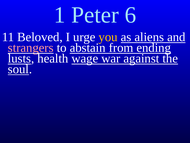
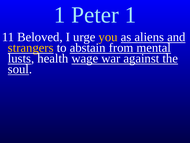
Peter 6: 6 -> 1 (130, 15)
strangers colour: pink -> yellow (31, 48)
ending: ending -> mental (154, 48)
